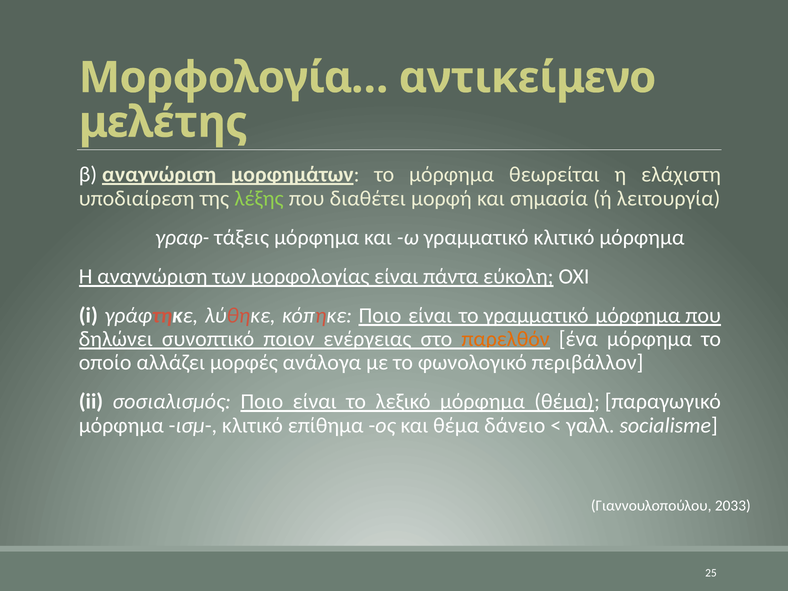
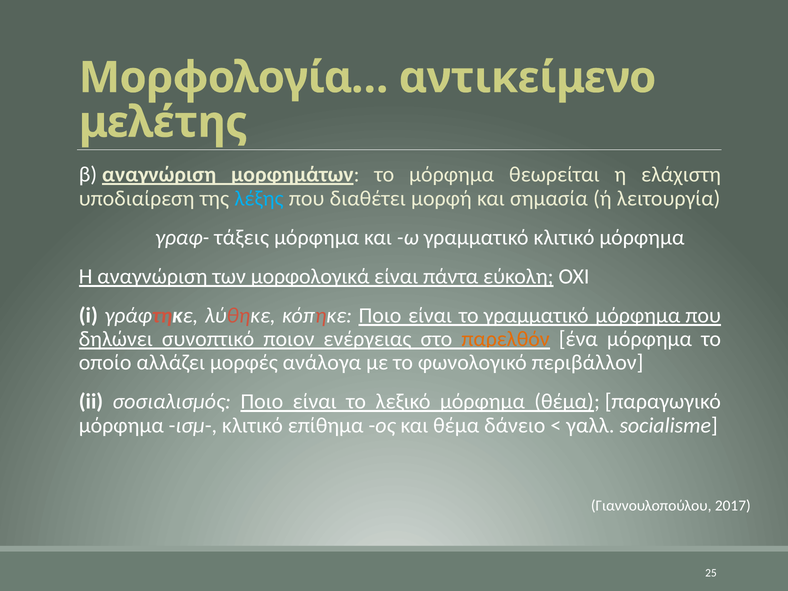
λέξης colour: light green -> light blue (259, 198)
μορφολογίας: μορφολογίας -> μορφολογικά (310, 276)
2033: 2033 -> 2017 (733, 506)
